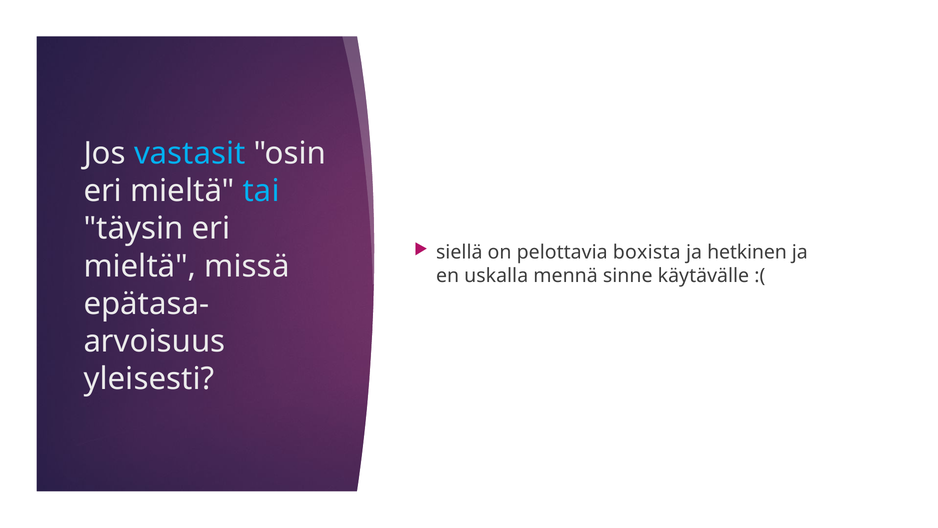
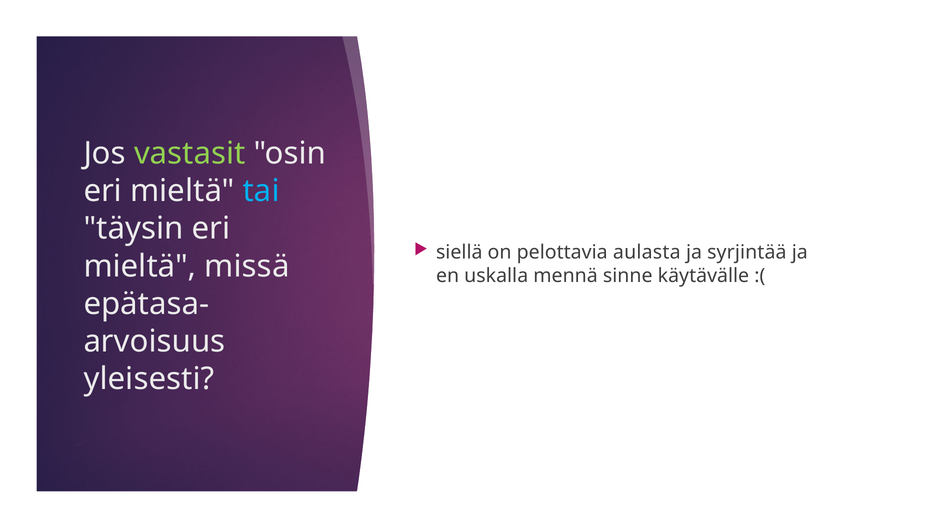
vastasit colour: light blue -> light green (190, 153)
boxista: boxista -> aulasta (647, 252)
hetkinen: hetkinen -> syrjintää (747, 252)
